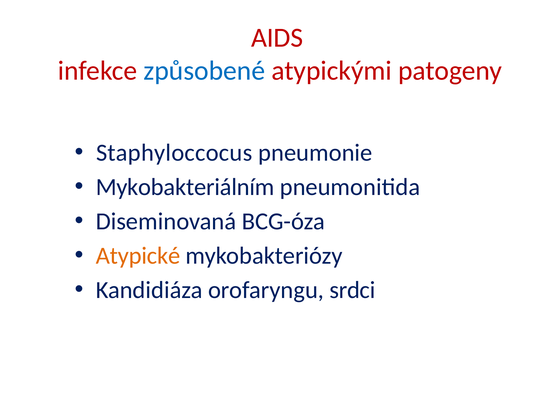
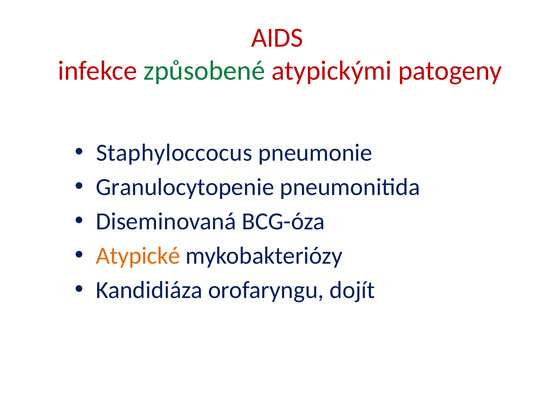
způsobené colour: blue -> green (204, 71)
Mykobakteriálním: Mykobakteriálním -> Granulocytopenie (185, 187)
srdci: srdci -> dojít (352, 290)
